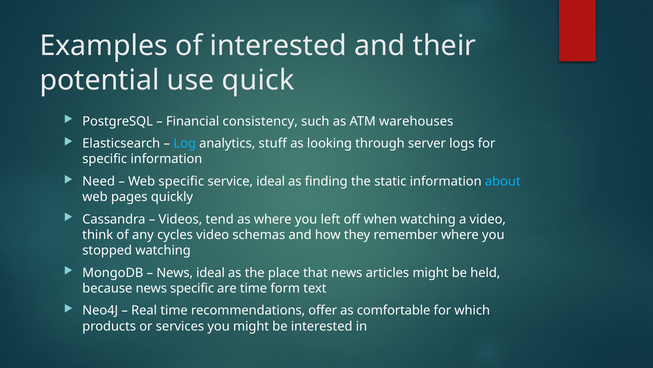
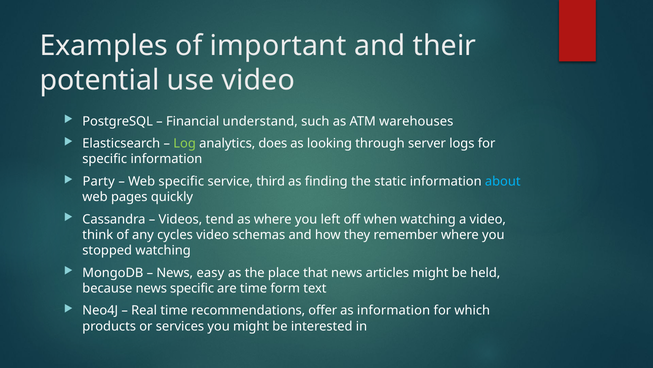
of interested: interested -> important (278, 46)
use quick: quick -> video (258, 80)
consistency: consistency -> understand (260, 121)
Log colour: light blue -> light green (185, 143)
stuff: stuff -> does (273, 143)
Need: Need -> Party (99, 181)
service ideal: ideal -> third (271, 181)
News ideal: ideal -> easy (210, 272)
as comfortable: comfortable -> information (394, 310)
